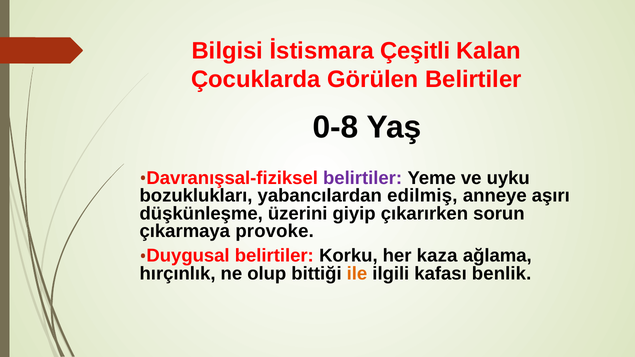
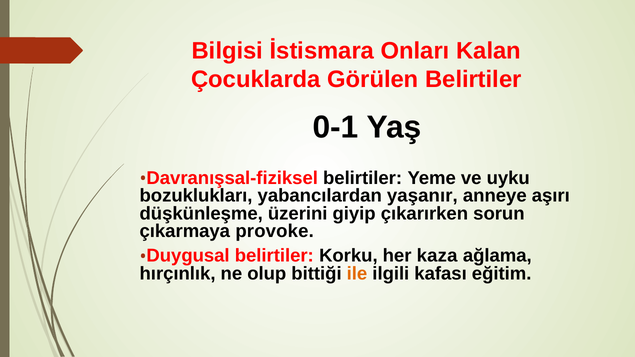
Çeşitli: Çeşitli -> Onları (415, 51)
0-8: 0-8 -> 0-1 (336, 127)
belirtiler colour: purple -> black (363, 178)
edilmiş: edilmiş -> yaşanır (422, 196)
benlik: benlik -> eğitim (502, 274)
